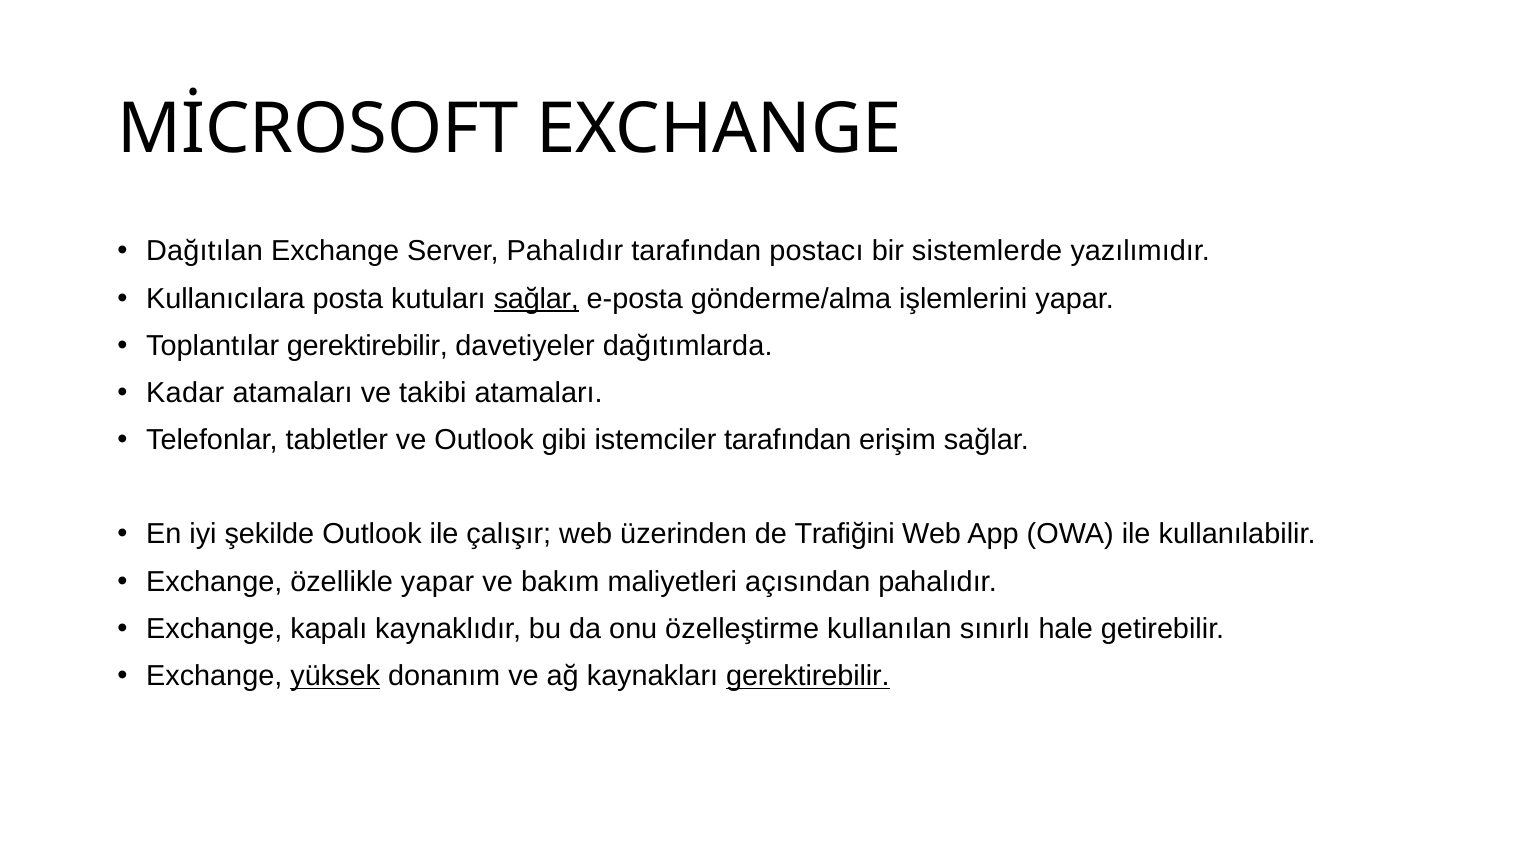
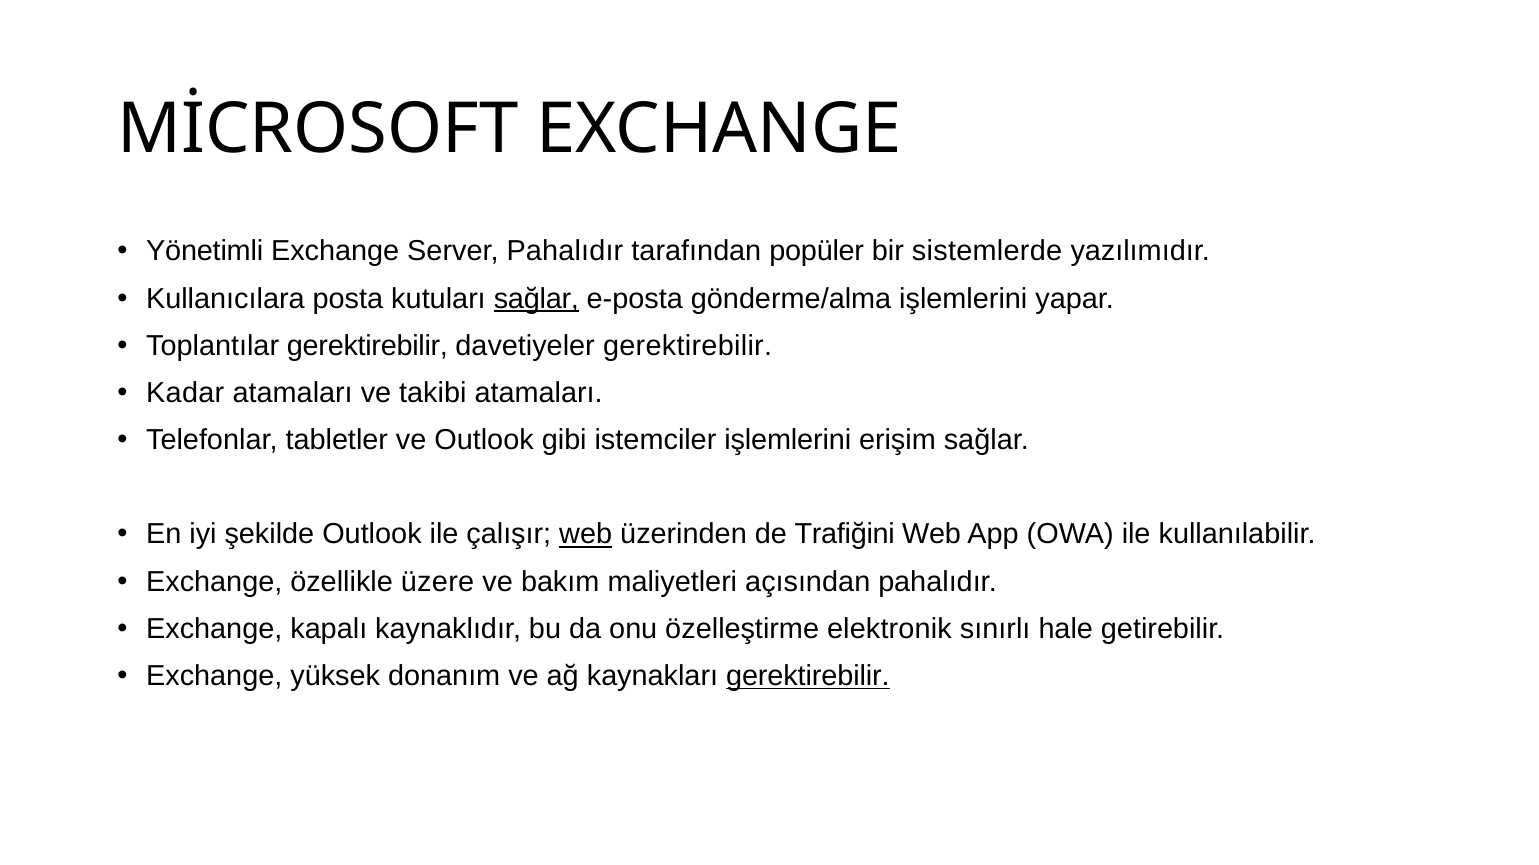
Dağıtılan: Dağıtılan -> Yönetimli (205, 252)
postacı: postacı -> popüler (817, 252)
davetiyeler dağıtımlarda: dağıtımlarda -> gerektirebilir (688, 346)
istemciler tarafından: tarafından -> işlemlerini (788, 440)
web underline: none -> present (586, 535)
özellikle yapar: yapar -> üzere (438, 582)
kullanılan: kullanılan -> elektronik (889, 629)
yüksek underline: present -> none (335, 677)
